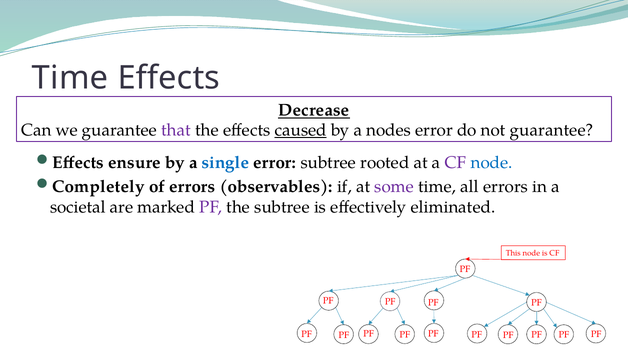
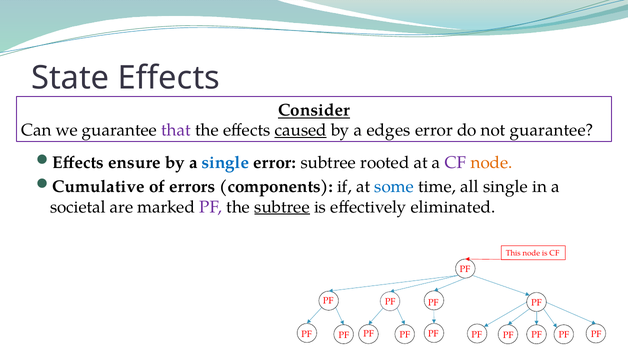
Time: Time -> State (70, 78)
Decrease: Decrease -> Consider (314, 110)
nodes: nodes -> edges (389, 130)
node colour: blue -> orange (492, 163)
Completely: Completely -> Cumulative (98, 187)
observables: observables -> components (276, 187)
some colour: purple -> blue (394, 187)
all errors: errors -> single (506, 187)
subtree underline: none -> present (282, 207)
